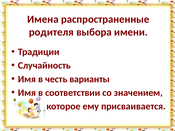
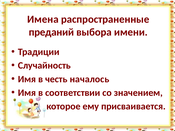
родителя: родителя -> преданий (51, 32)
варианты: варианты -> началось (89, 79)
